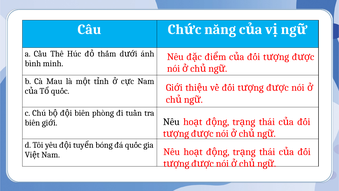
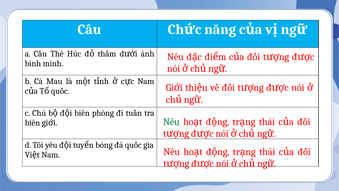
Nêu colour: black -> green (171, 122)
